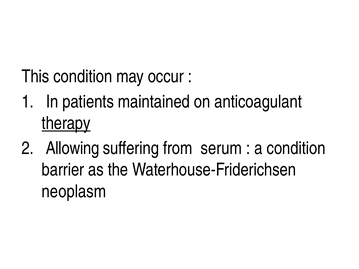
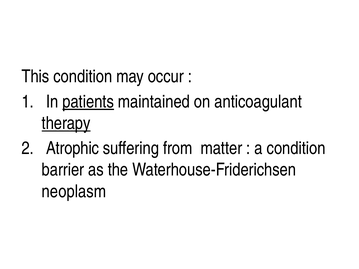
patients underline: none -> present (88, 102)
Allowing: Allowing -> Atrophic (73, 148)
serum: serum -> matter (221, 148)
